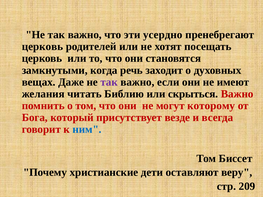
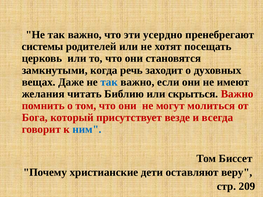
церковь: церковь -> системы (43, 47)
так colour: purple -> blue (109, 82)
которому: которому -> молиться (211, 106)
